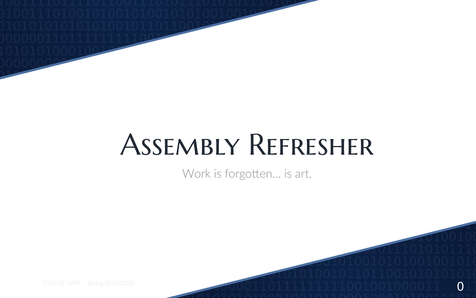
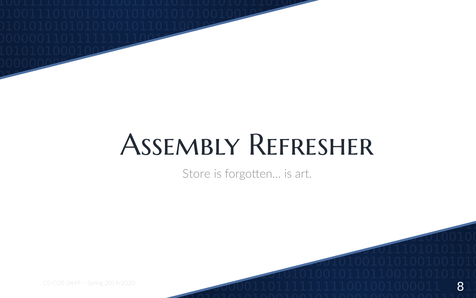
Work: Work -> Store (196, 173)
0: 0 -> 8 (461, 286)
